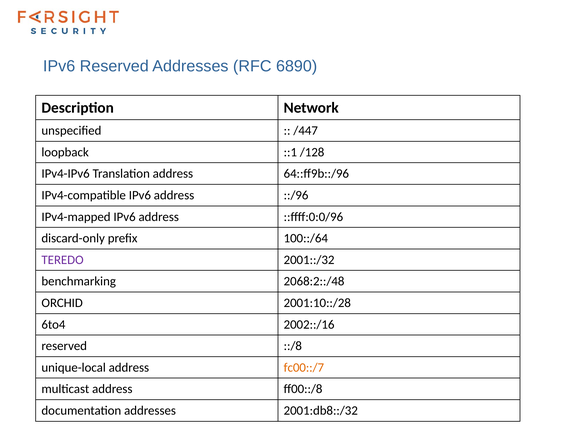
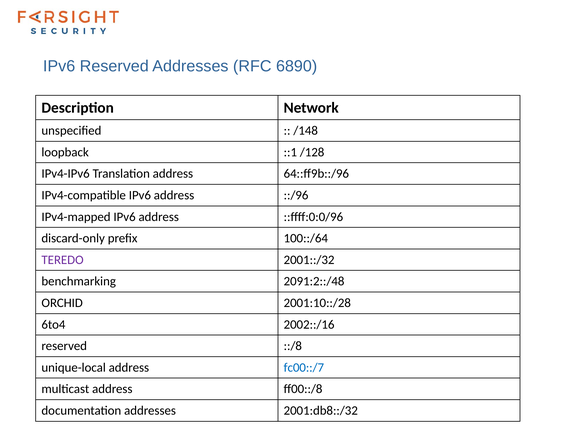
/447: /447 -> /148 (306, 131)
2068:2::/48: 2068:2::/48 -> 2091:2::/48 (314, 281)
fc00::/7 colour: orange -> blue (304, 368)
